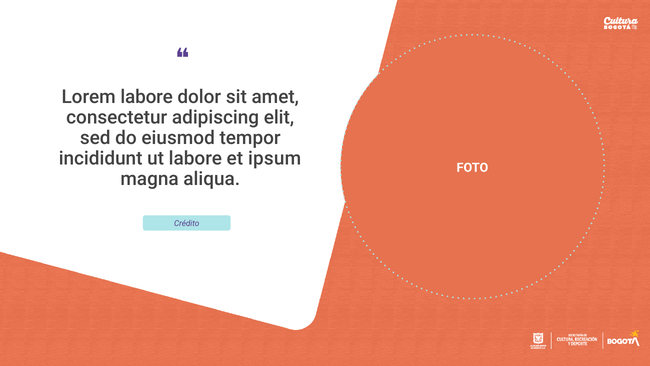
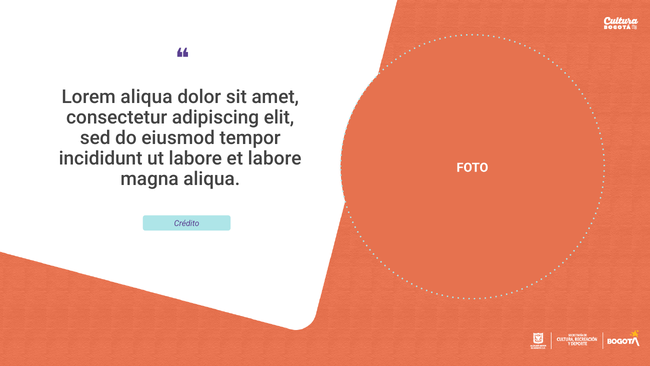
Lorem labore: labore -> aliqua (146, 97)
et ipsum: ipsum -> labore (275, 158)
